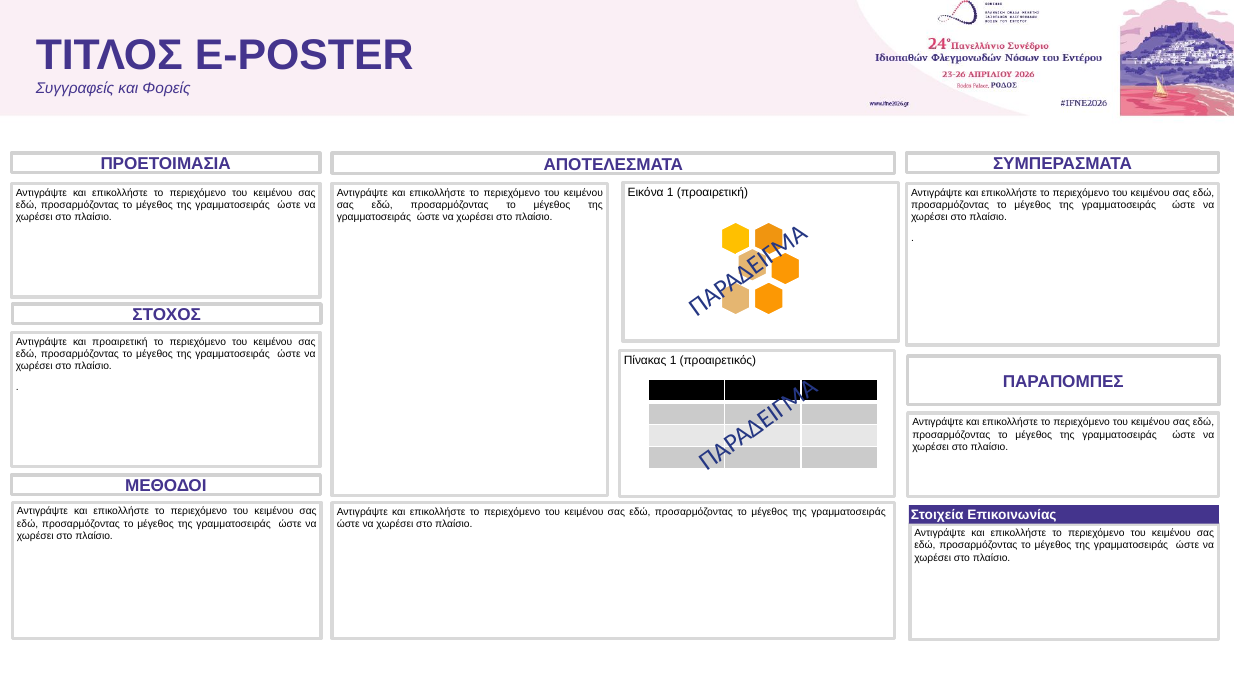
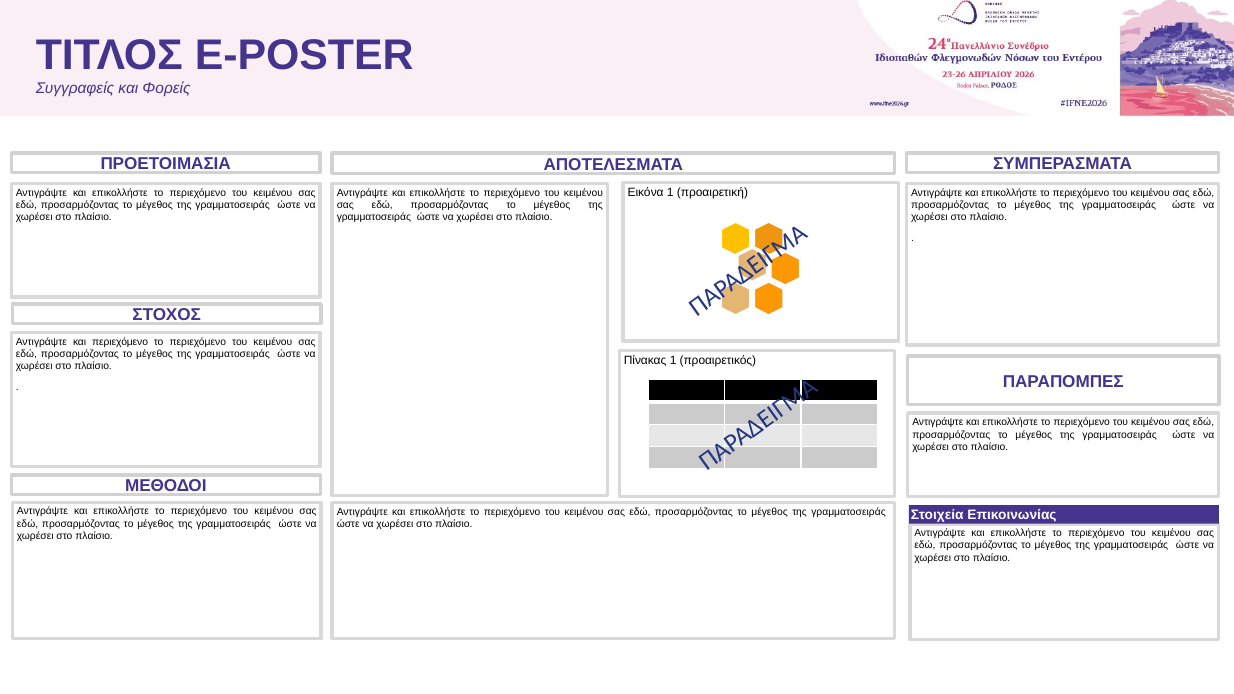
και προαιρετική: προαιρετική -> περιεχόμενο (120, 342)
